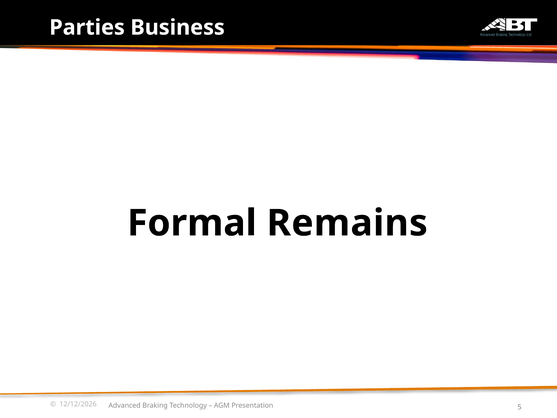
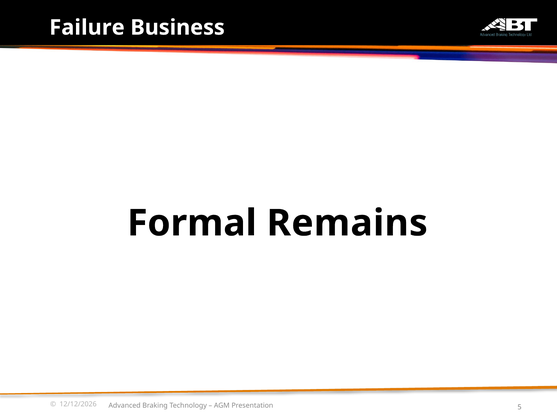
Parties: Parties -> Failure (87, 27)
